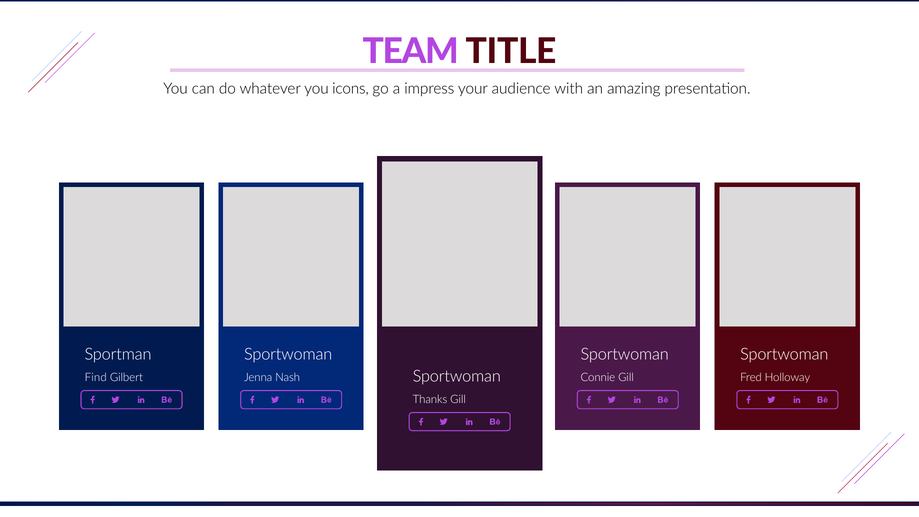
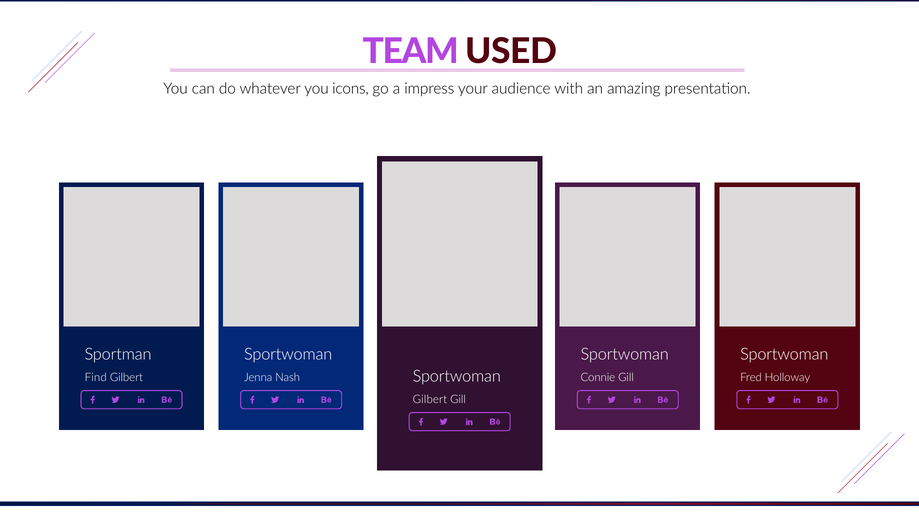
TITLE: TITLE -> USED (511, 52)
Thanks: Thanks -> Gilbert (430, 399)
